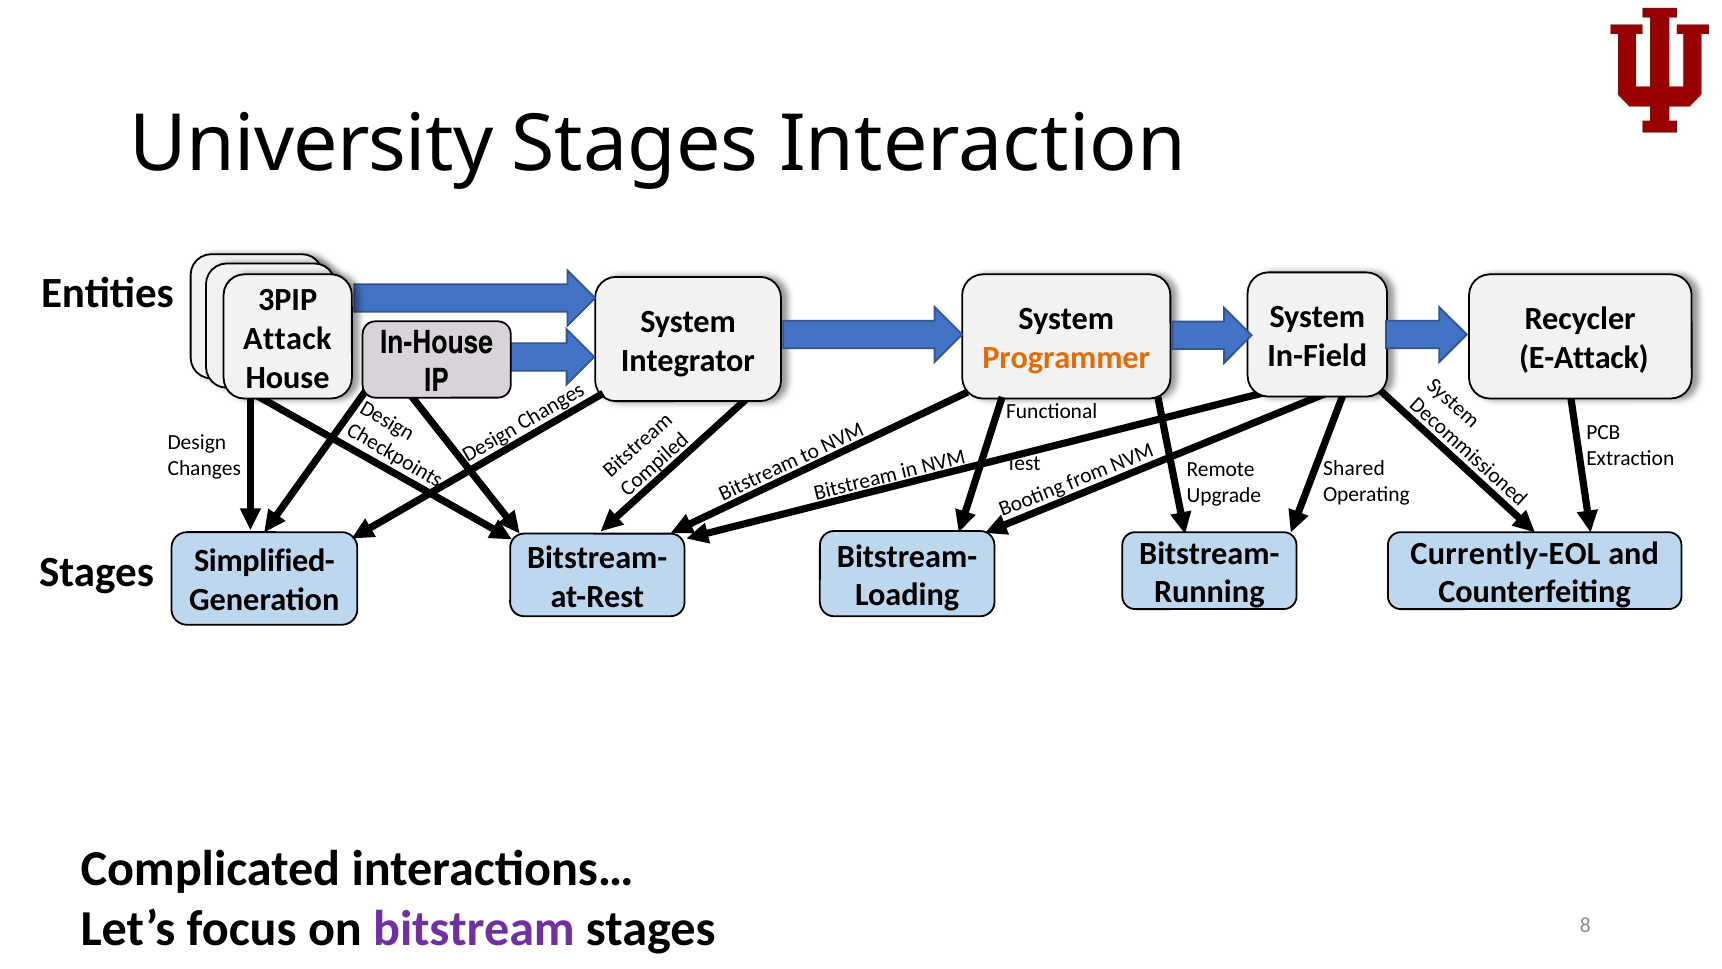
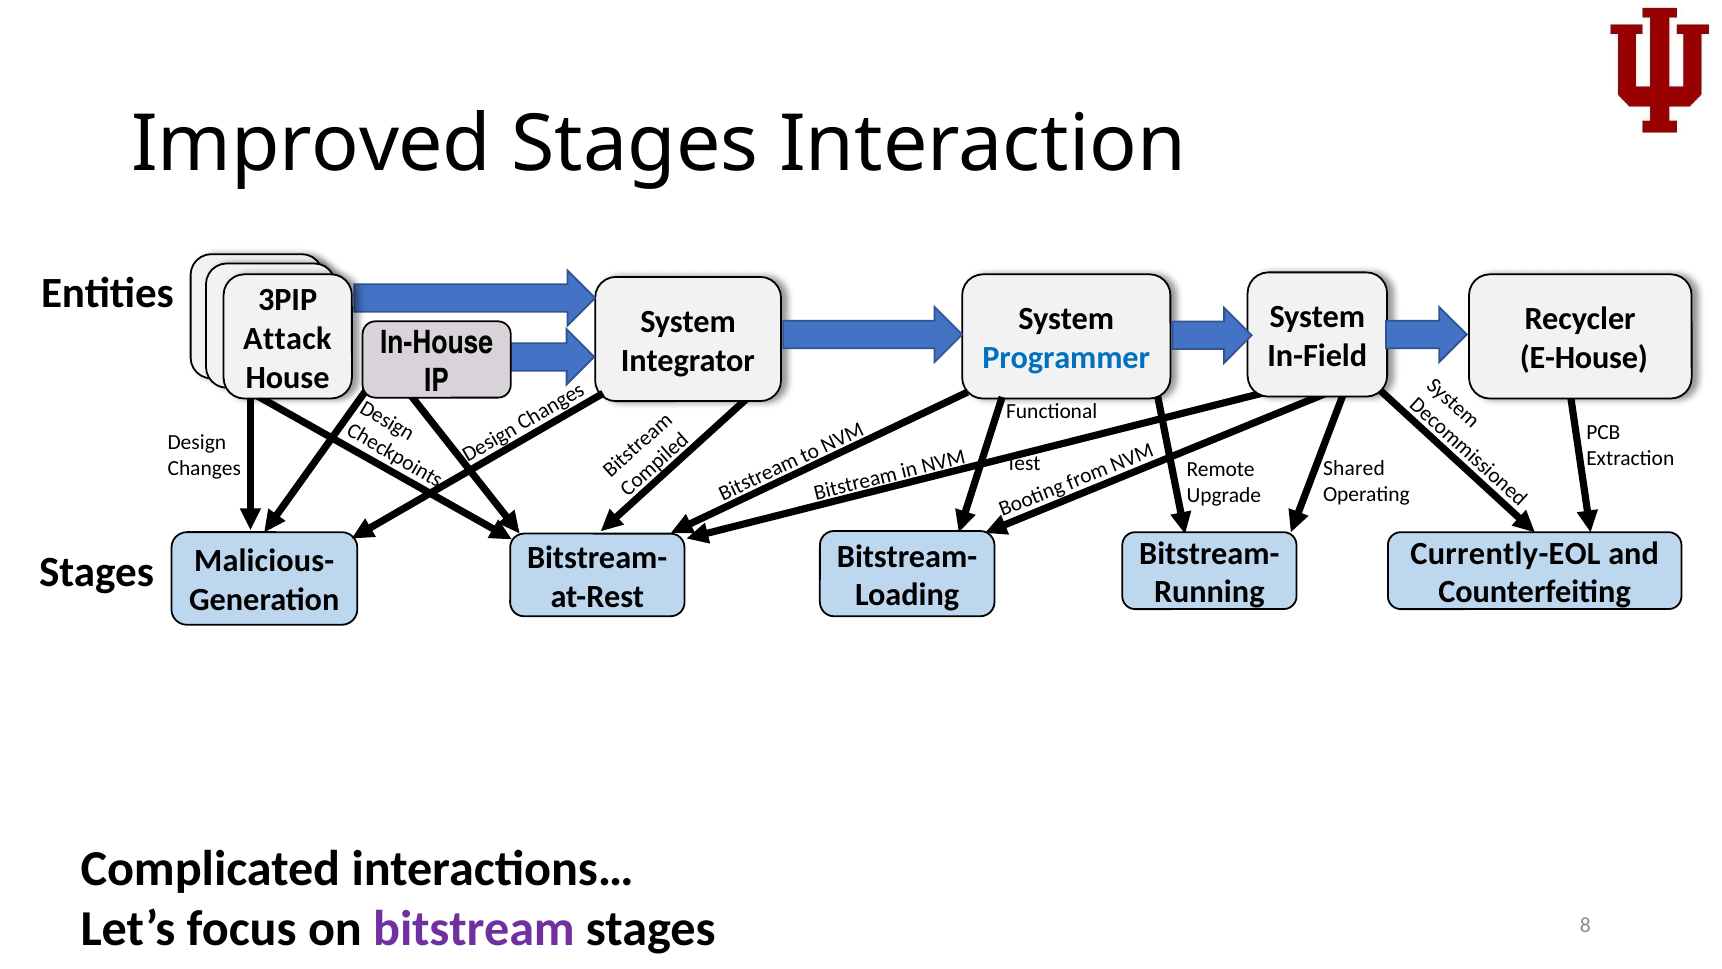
University: University -> Improved (311, 145)
Programmer colour: orange -> blue (1066, 358)
E-Attack: E-Attack -> E-House (1584, 358)
Simplified-: Simplified- -> Malicious- (264, 561)
